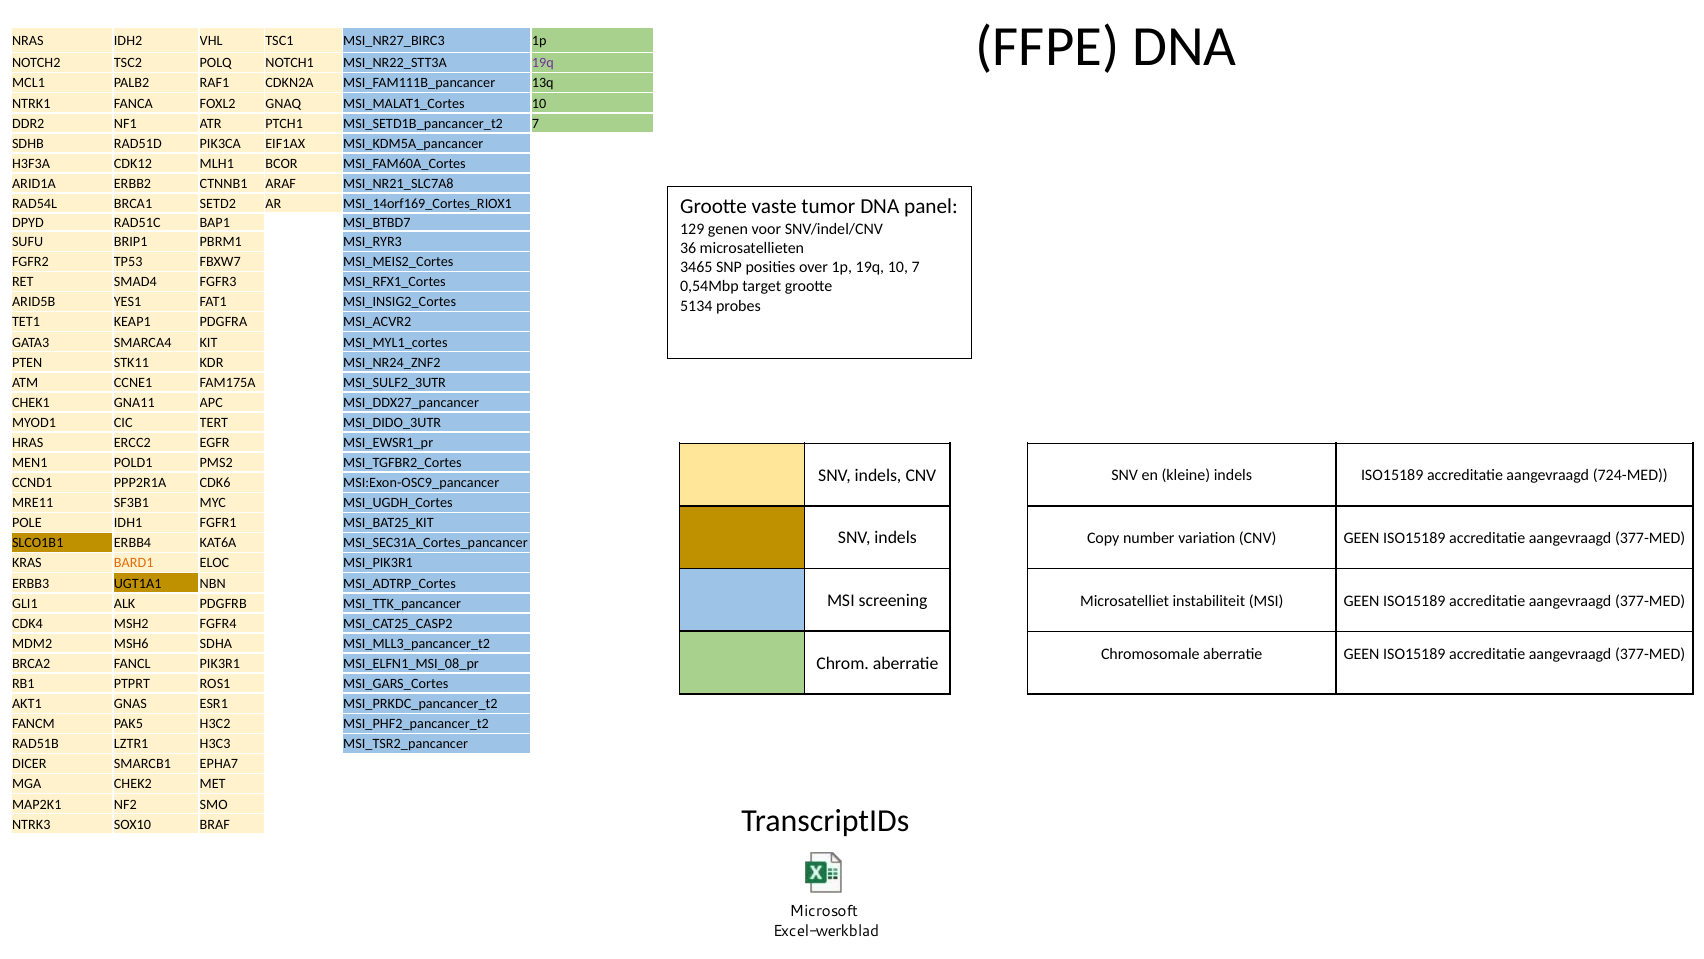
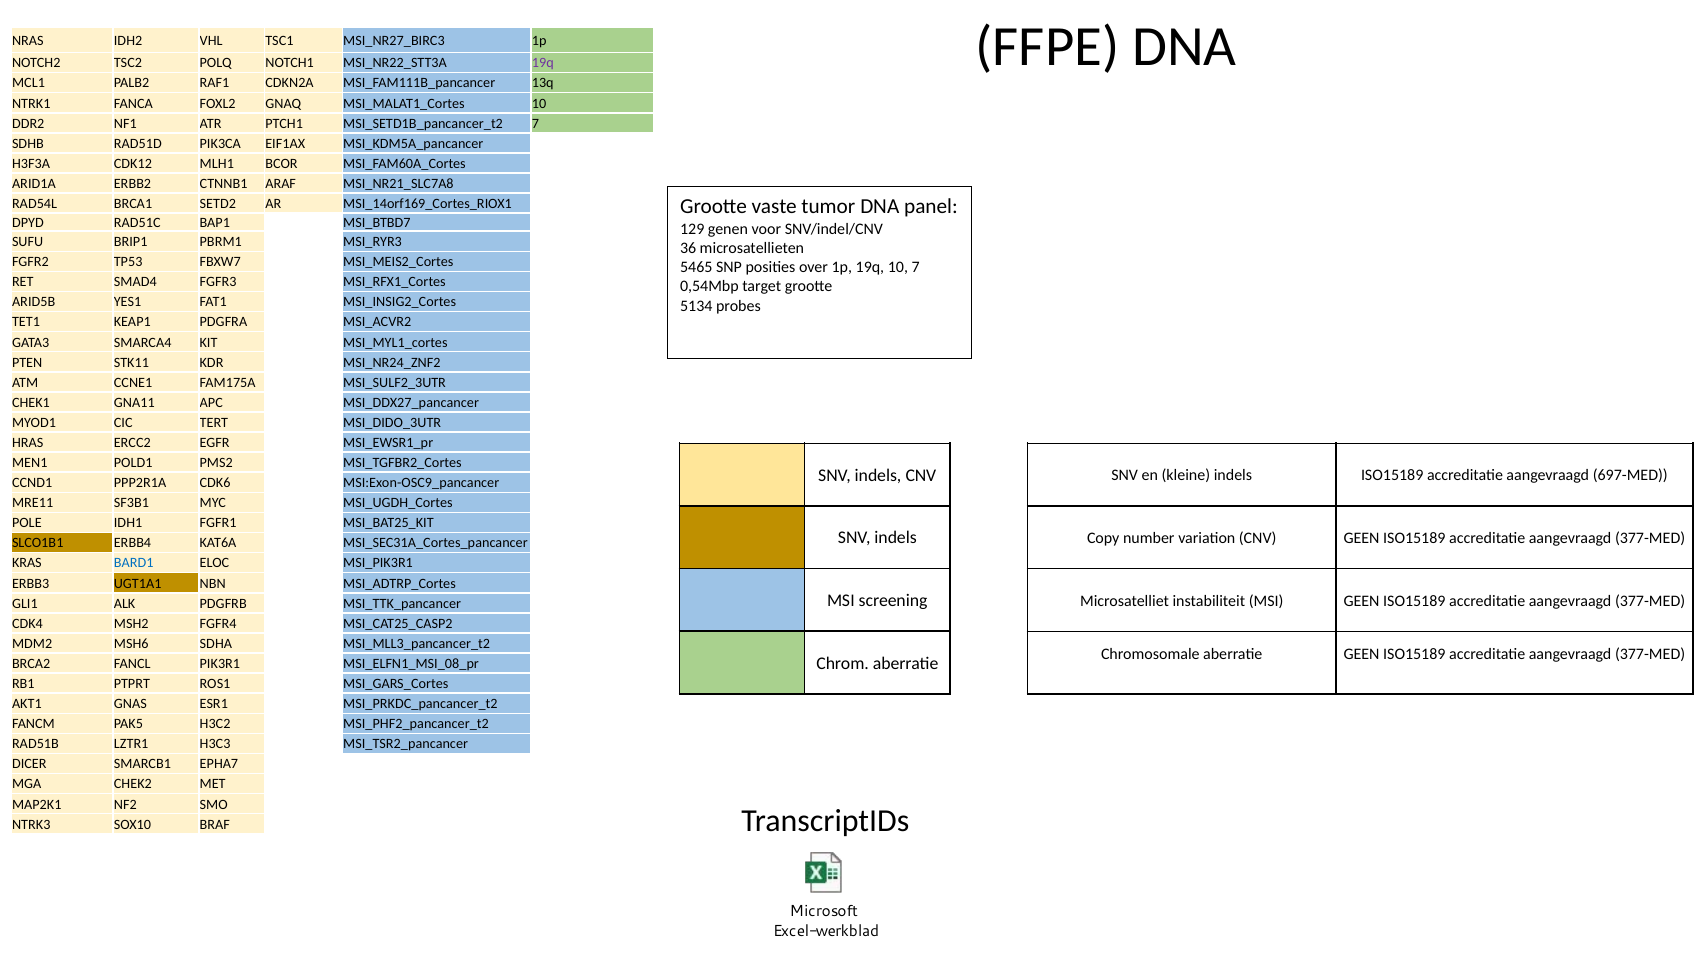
3465: 3465 -> 5465 (696, 267)
724-MED: 724-MED -> 697-MED (1630, 475)
BARD1 colour: orange -> blue (134, 563)
